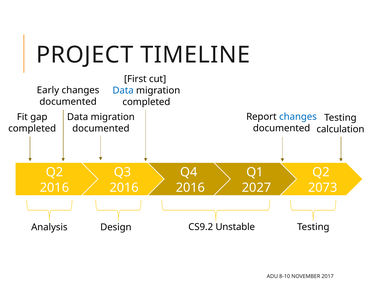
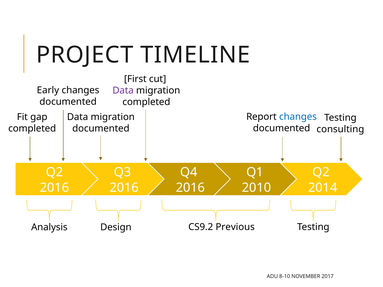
Data colour: blue -> purple (123, 91)
calculation: calculation -> consulting (340, 129)
2027: 2027 -> 2010 (257, 188)
2073: 2073 -> 2014 (323, 188)
Unstable: Unstable -> Previous (235, 227)
